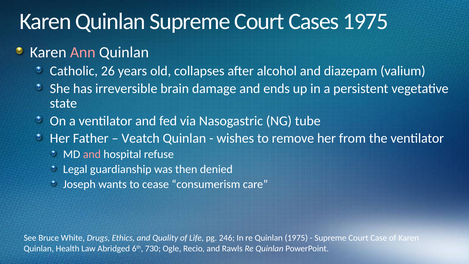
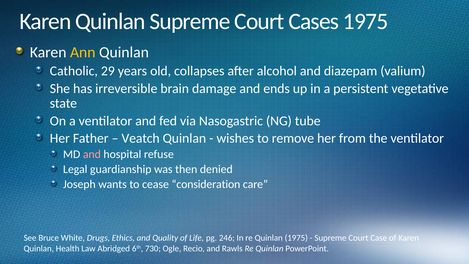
Ann colour: pink -> yellow (83, 52)
26: 26 -> 29 (108, 71)
consumerism: consumerism -> consideration (206, 184)
